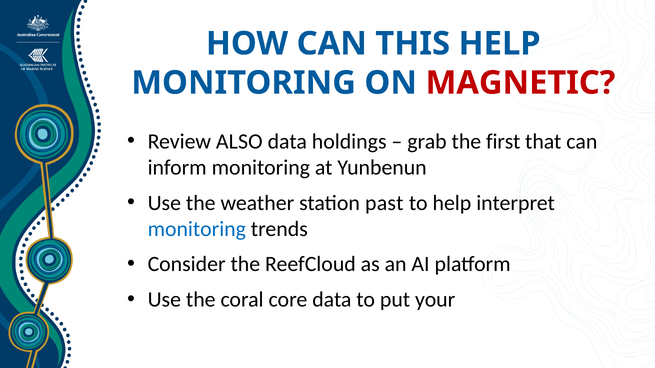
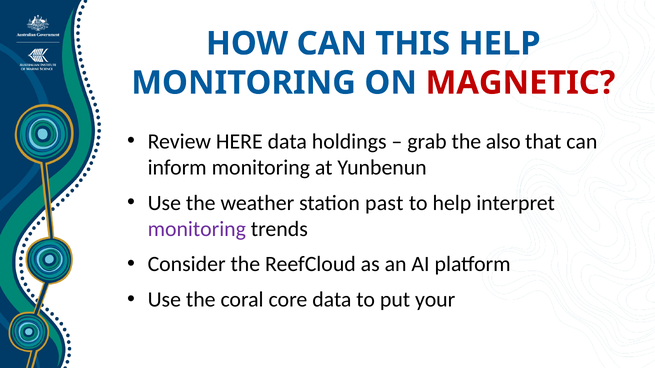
ALSO: ALSO -> HERE (239, 142)
first: first -> also (503, 142)
monitoring colour: blue -> purple (197, 229)
